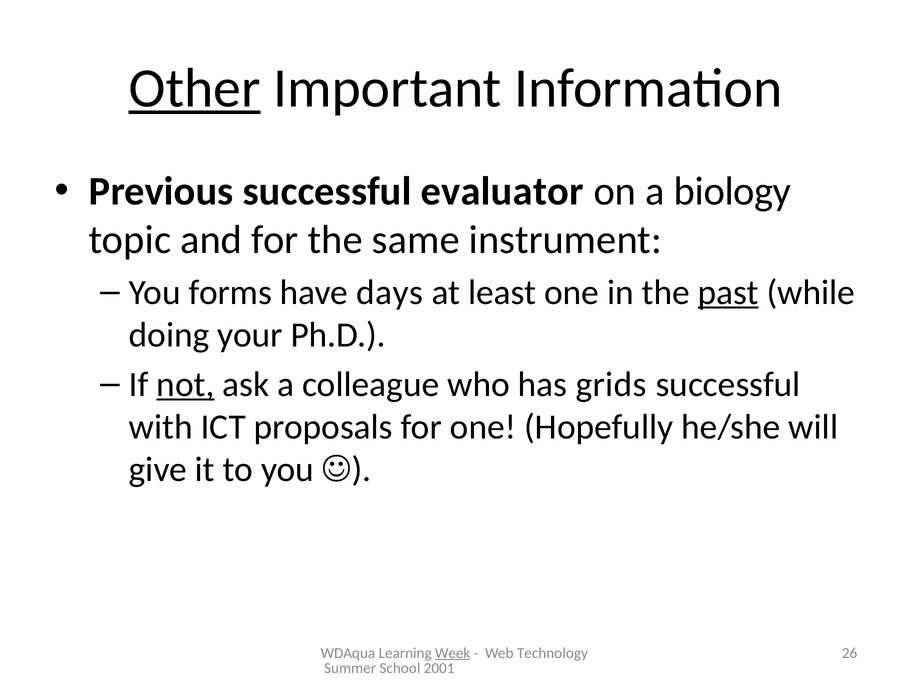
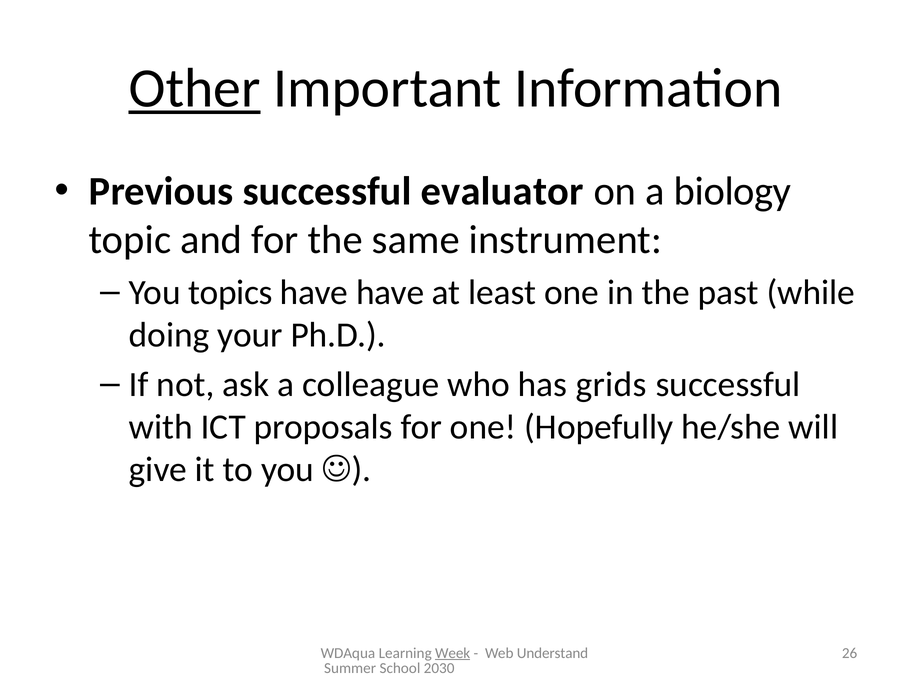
forms: forms -> topics (230, 292)
have days: days -> have (390, 292)
past underline: present -> none (728, 292)
not underline: present -> none (185, 384)
Technology: Technology -> Understand (553, 653)
2001: 2001 -> 2030 (439, 668)
